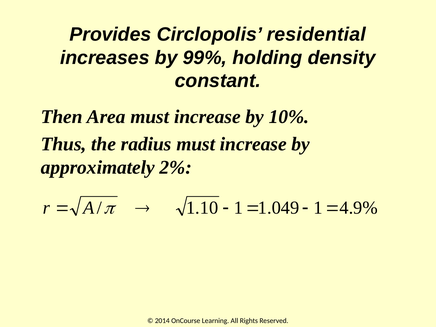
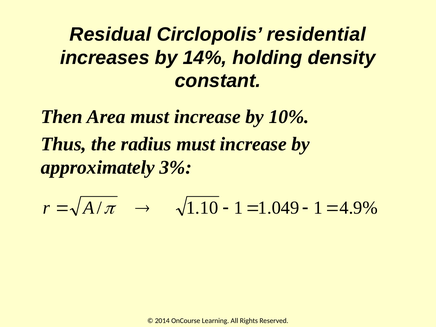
Provides: Provides -> Residual (110, 34)
99%: 99% -> 14% (205, 58)
2%: 2% -> 3% (176, 167)
